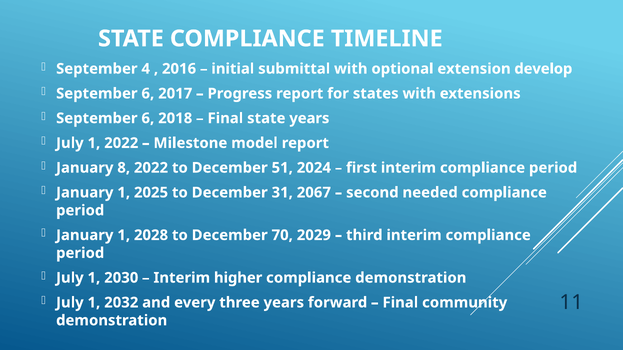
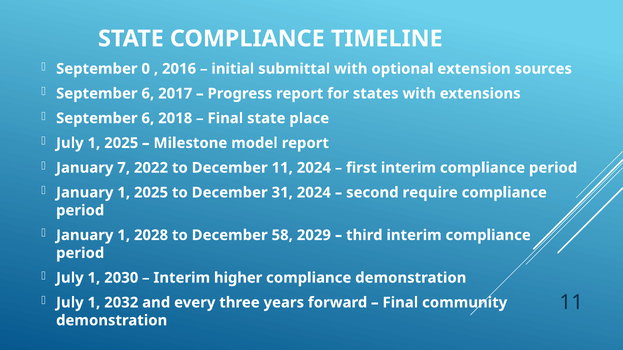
4: 4 -> 0 (146, 69)
develop: develop -> sources (543, 69)
state years: years -> place (309, 118)
July 1 2022: 2022 -> 2025 (121, 143)
8: 8 -> 7 (124, 168)
December 51: 51 -> 11 (282, 168)
31 2067: 2067 -> 2024 (314, 193)
needed: needed -> require (430, 193)
70: 70 -> 58 (282, 235)
